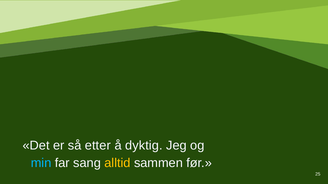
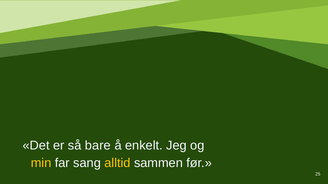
etter: etter -> bare (98, 146)
dyktig: dyktig -> enkelt (144, 146)
min colour: light blue -> yellow (41, 163)
